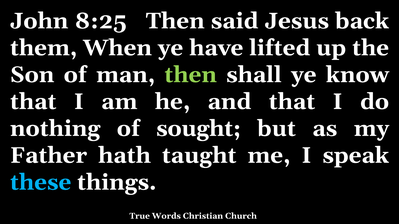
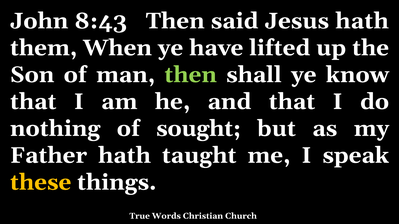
8:25: 8:25 -> 8:43 (101, 21)
Jesus back: back -> hath (362, 21)
these colour: light blue -> yellow (41, 183)
